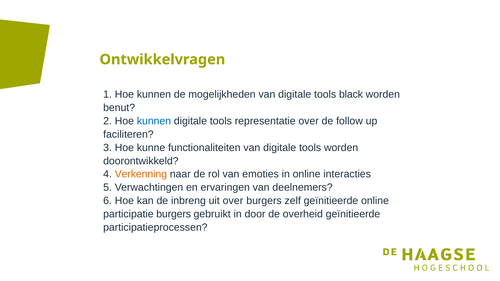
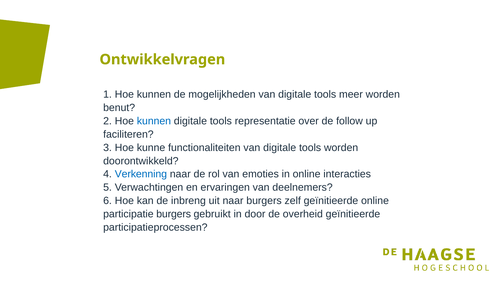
black: black -> meer (351, 95)
Verkenning colour: orange -> blue (141, 174)
uit over: over -> naar (233, 201)
